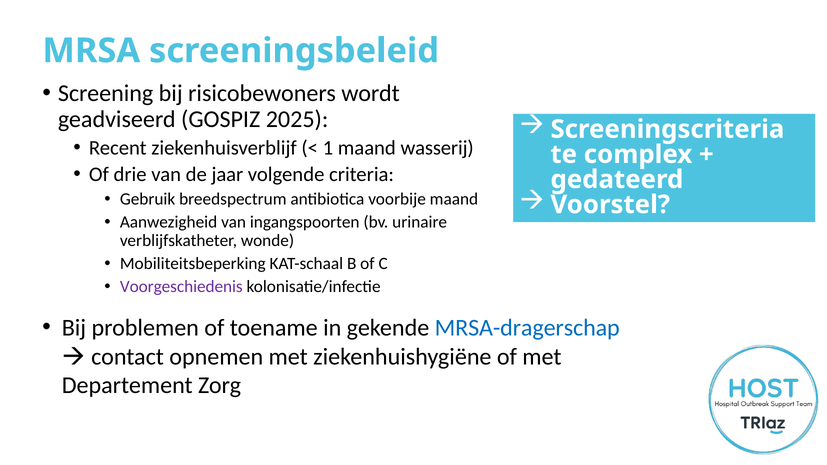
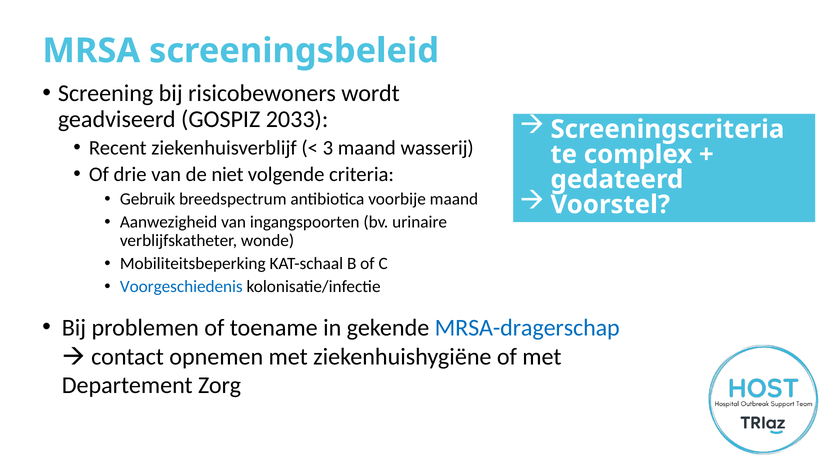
2025: 2025 -> 2033 (297, 119)
1: 1 -> 3 (328, 148)
jaar: jaar -> niet (227, 174)
Voorgeschiedenis colour: purple -> blue (181, 287)
